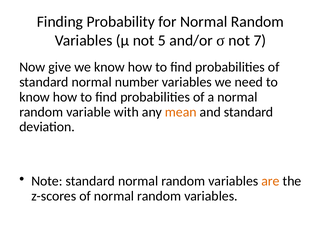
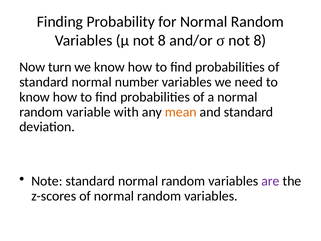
µ not 5: 5 -> 8 (162, 40)
σ not 7: 7 -> 8 (260, 40)
give: give -> turn (60, 67)
are colour: orange -> purple (270, 181)
